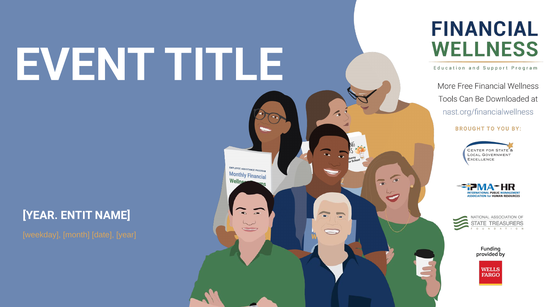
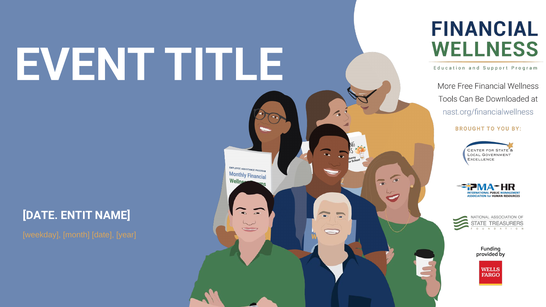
YEAR: YEAR -> DATE (40, 215)
